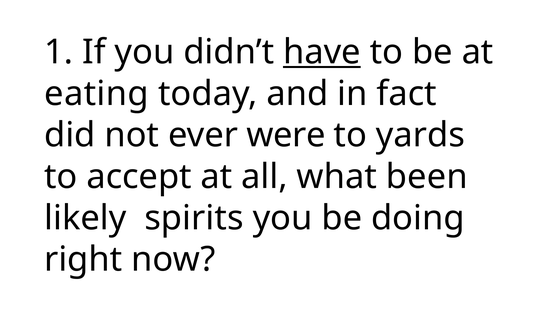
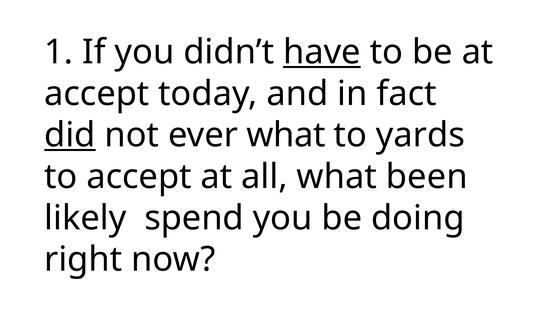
eating: eating -> accept (97, 94)
did underline: none -> present (70, 135)
ever were: were -> what (286, 135)
spirits: spirits -> spend (194, 218)
